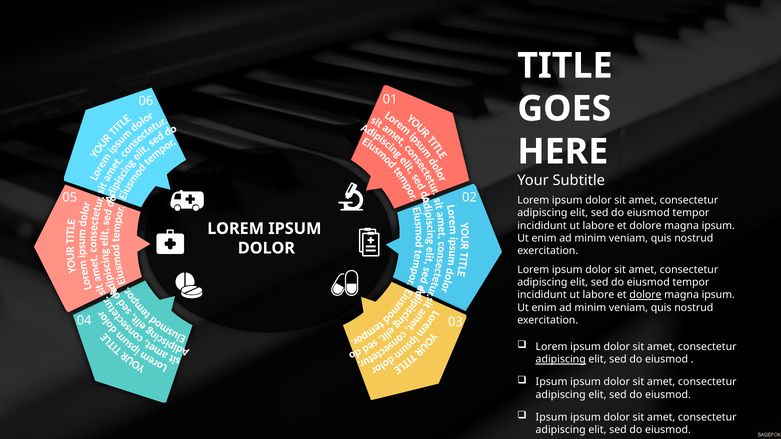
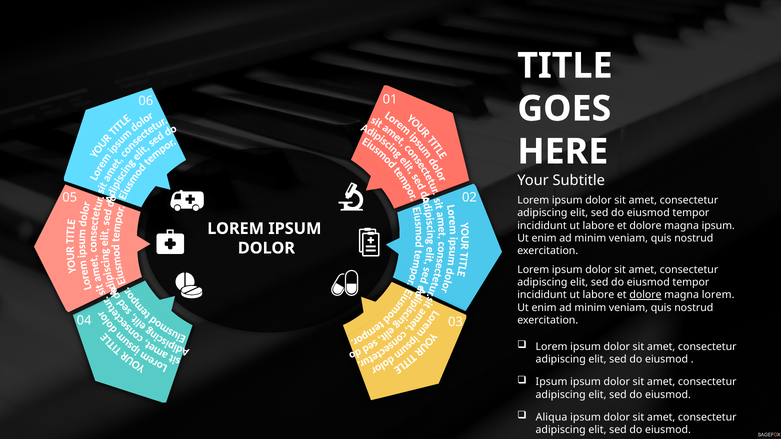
ipsum: ipsum -> lorem (718, 295)
adipiscing underline: present -> none (561, 360)
Ipsum: Ipsum -> Aliqua (552, 417)
